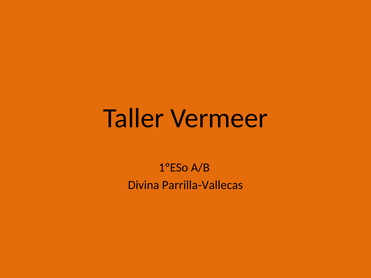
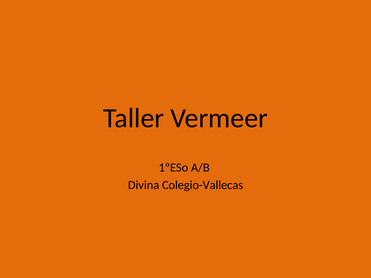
Parrilla-Vallecas: Parrilla-Vallecas -> Colegio-Vallecas (203, 185)
